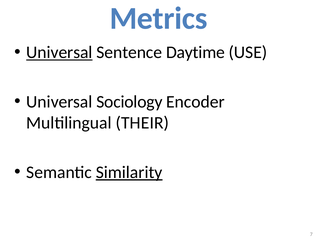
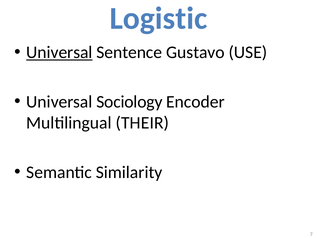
Metrics: Metrics -> Logistic (158, 19)
Daytime: Daytime -> Gustavo (195, 52)
Similarity underline: present -> none (129, 172)
